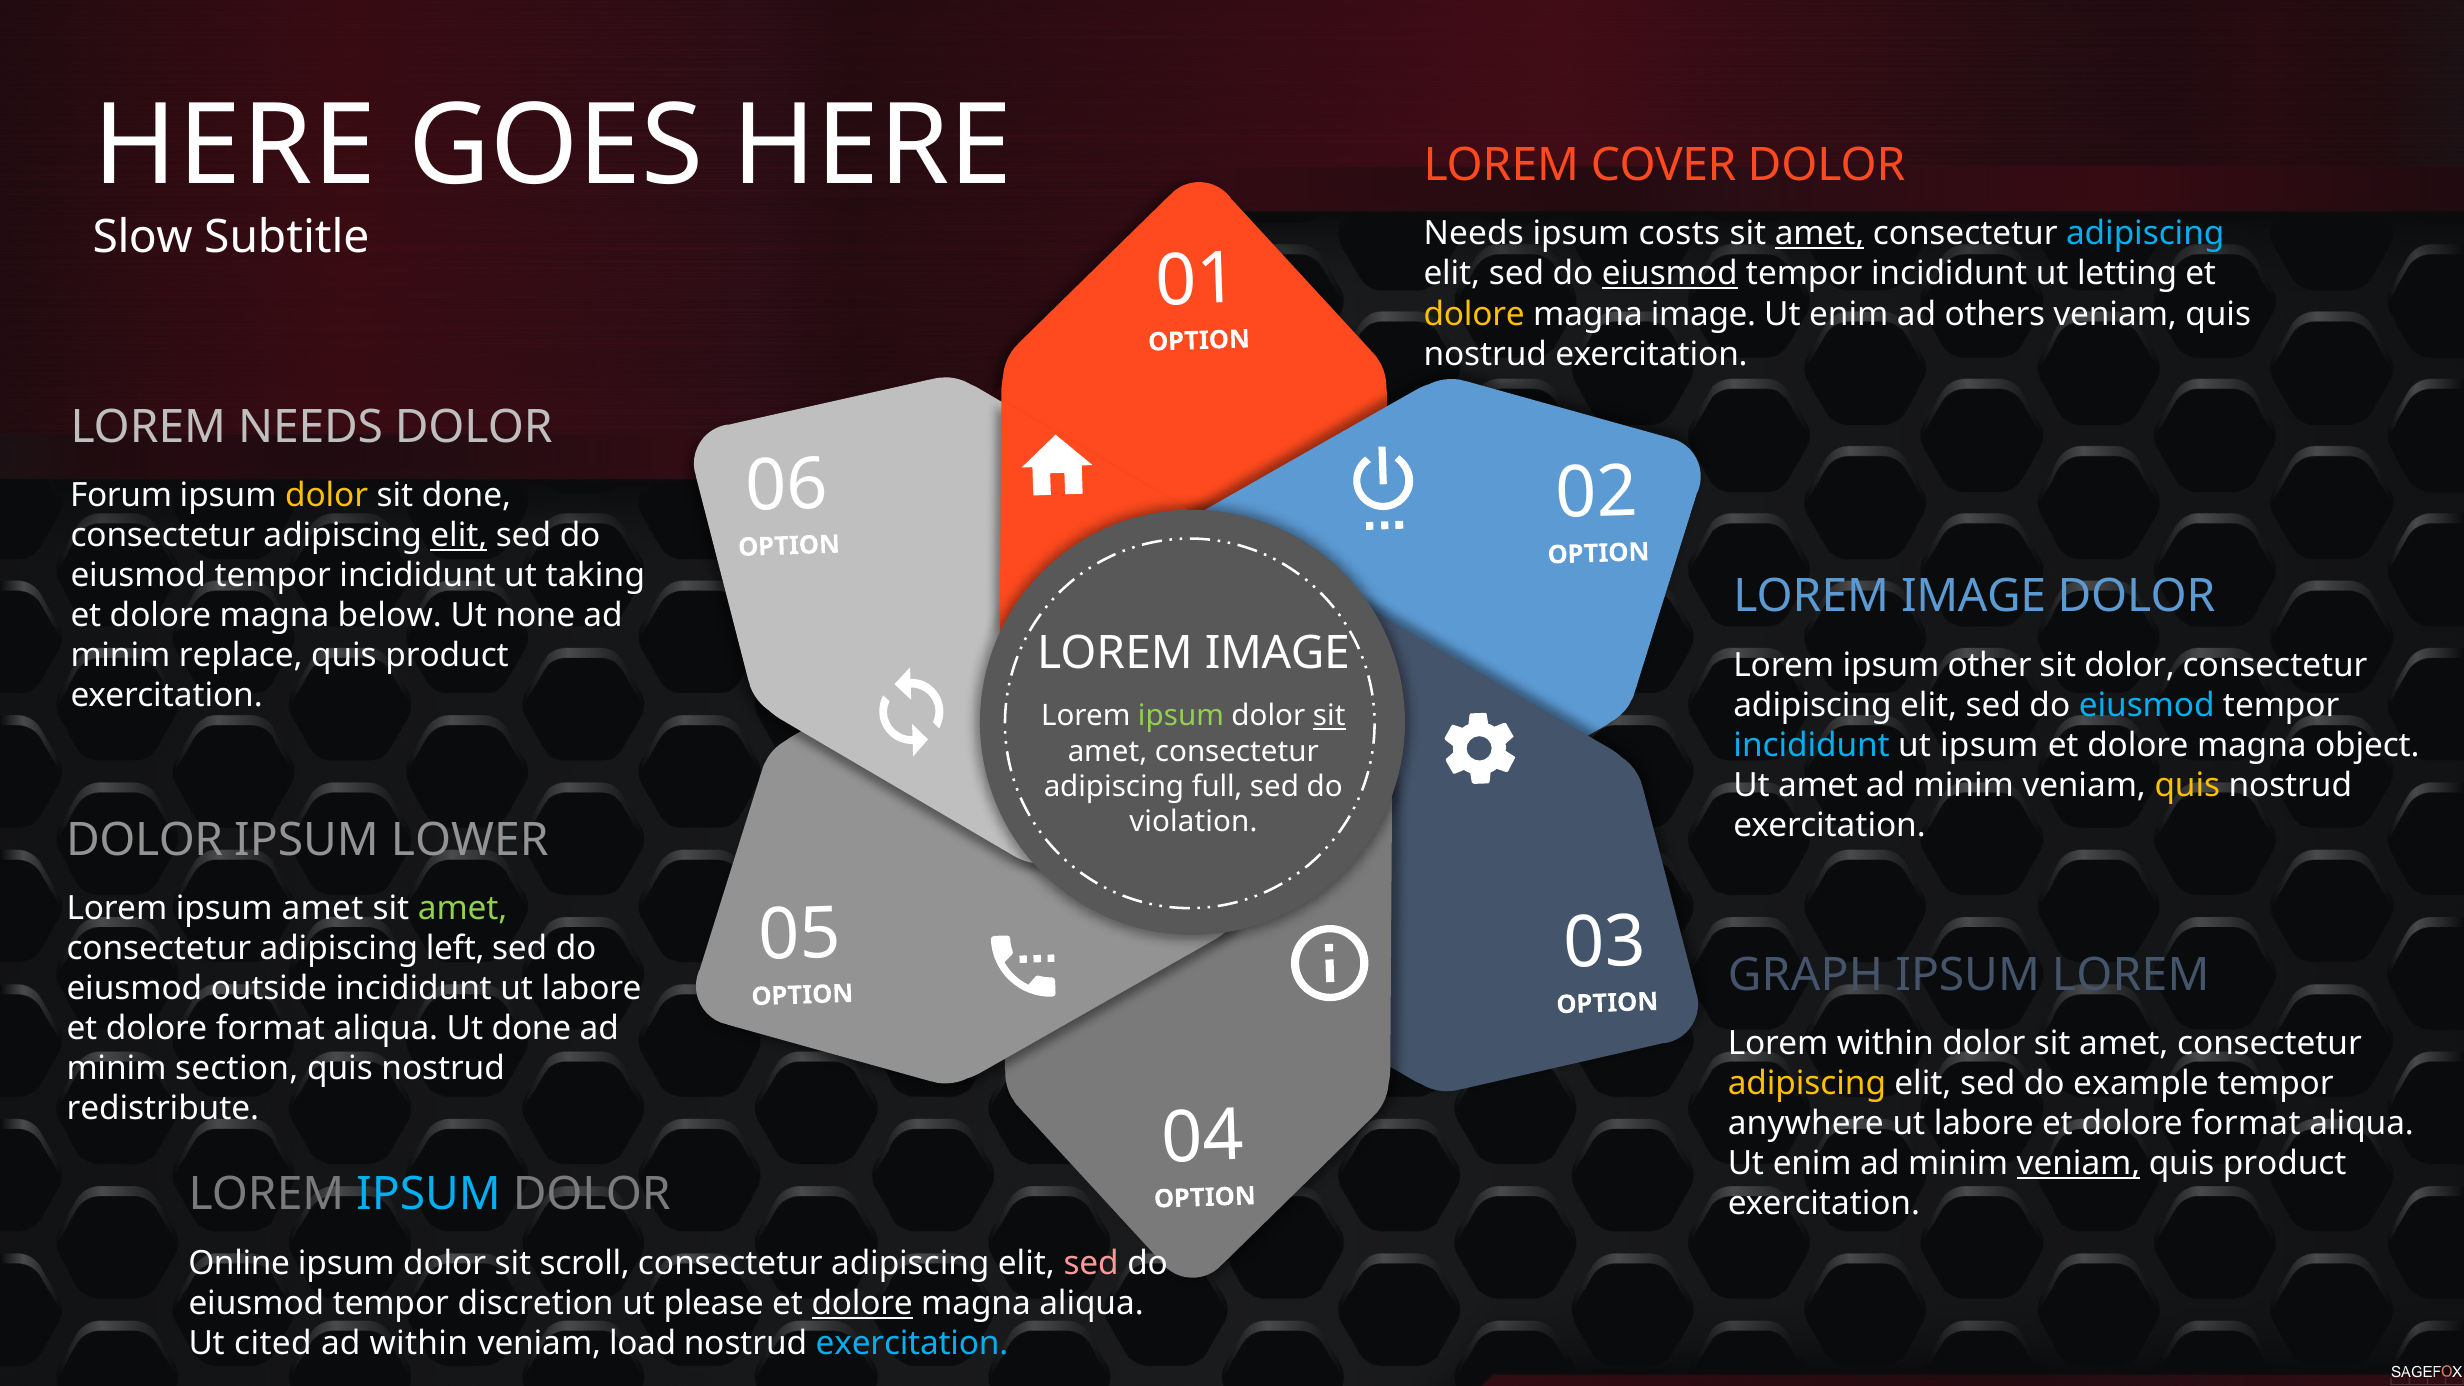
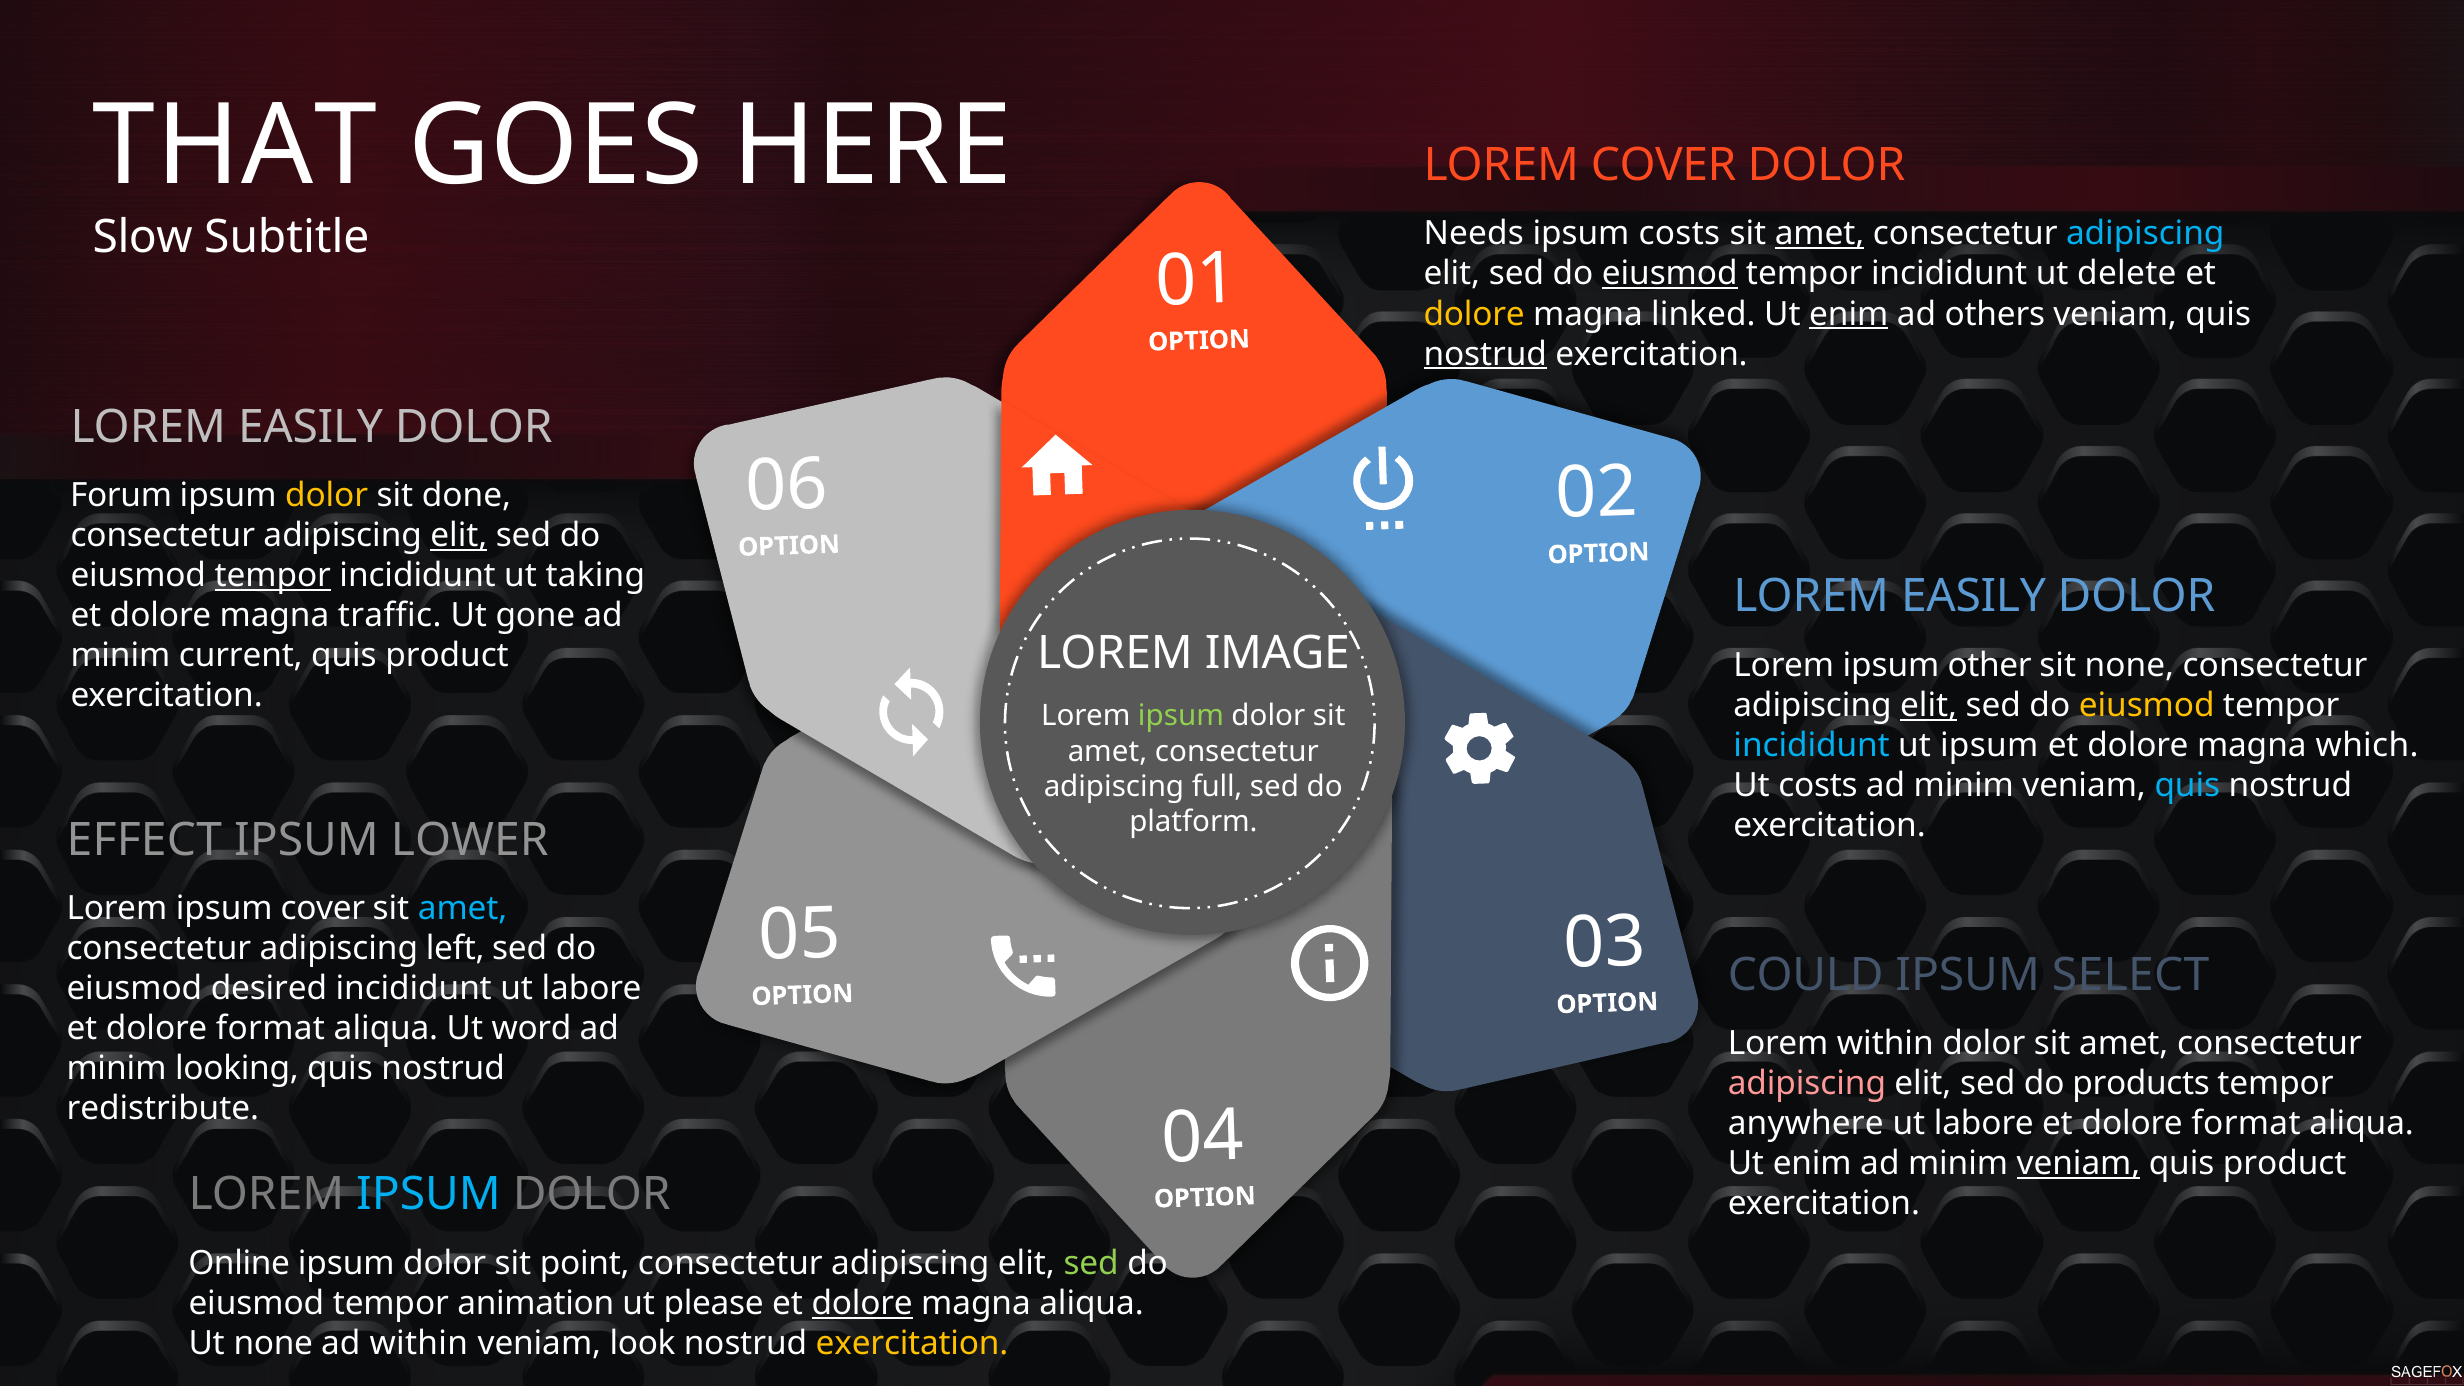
HERE: HERE -> THAT (235, 146)
letting: letting -> delete (2127, 274)
magna image: image -> linked (1703, 314)
enim underline: none -> present (1849, 314)
nostrud underline: none -> present (1485, 354)
NEEDS: NEEDS -> EASILY (311, 427)
tempor underline: none -> present (273, 575)
IMAGE: IMAGE -> EASILY (1973, 597)
below: below -> traffic (390, 615)
none: none -> gone (535, 615)
replace: replace -> current (241, 656)
sit dolor: dolor -> none (2129, 665)
elit underline: none -> present (1929, 705)
eiusmod colour: light blue -> yellow (2147, 705)
sit underline: present -> none (1329, 716)
object: object -> which (2367, 745)
Ut amet: amet -> costs (1818, 785)
quis colour: yellow -> light blue (2187, 785)
violation: violation -> platform (1193, 822)
DOLOR: DOLOR -> EFFECT (144, 840)
ipsum amet: amet -> cover (323, 908)
amet colour: light green -> light blue (463, 908)
GRAPH: GRAPH -> COULD (1806, 975)
IPSUM LOREM: LOREM -> SELECT (2131, 975)
outside: outside -> desired (269, 988)
Ut done: done -> word (532, 1029)
section: section -> looking (237, 1069)
adipiscing colour: yellow -> pink (1807, 1083)
example: example -> products (2141, 1083)
scroll: scroll -> point (585, 1263)
sed colour: pink -> light green (1091, 1263)
discretion: discretion -> animation (536, 1303)
Ut cited: cited -> none (273, 1343)
load: load -> look (643, 1343)
exercitation colour: light blue -> yellow (912, 1343)
